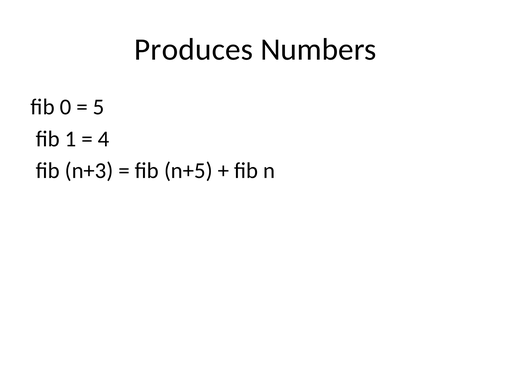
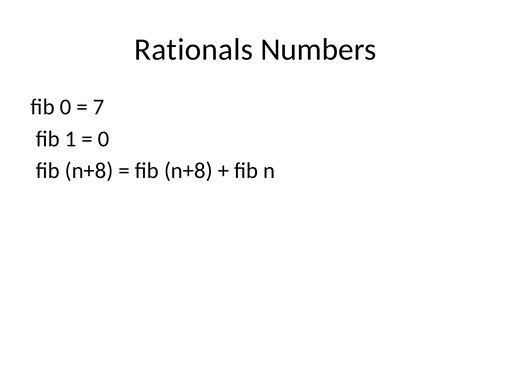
Produces: Produces -> Rationals (194, 49)
5: 5 -> 7 (99, 107)
4: 4 -> 0 (104, 139)
n+3: n+3 -> n+8 (89, 171)
n+5: n+5 -> n+8 (188, 171)
